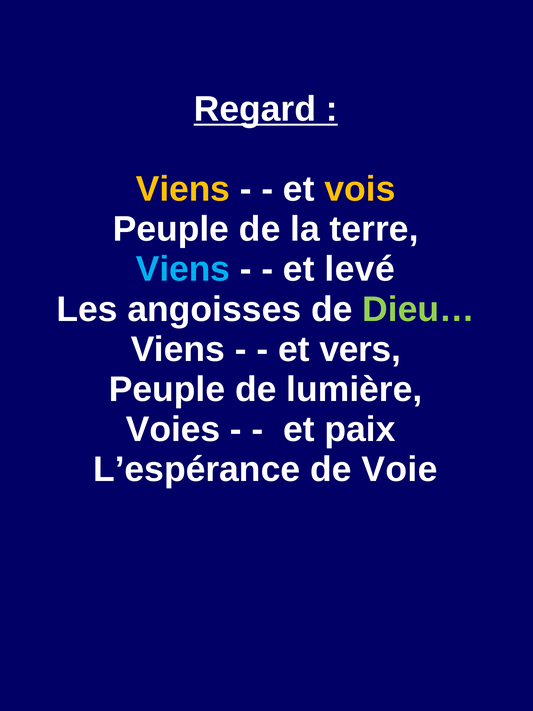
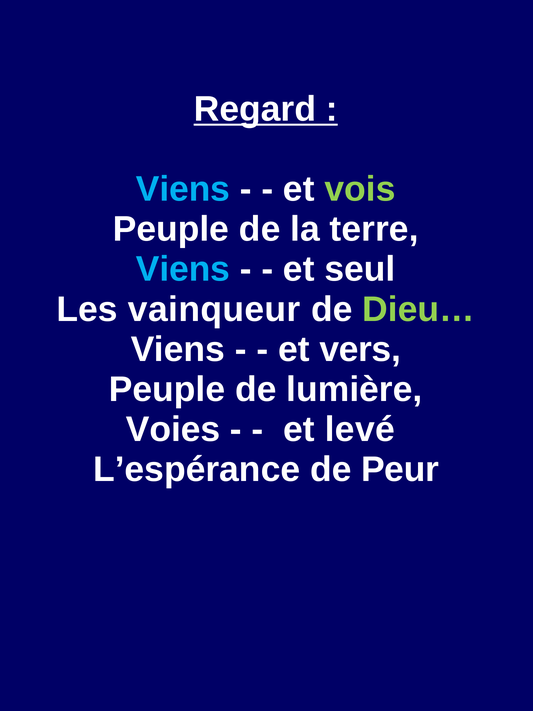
Viens colour: yellow -> light blue (183, 189)
vois colour: yellow -> light green (360, 189)
levé: levé -> seul (360, 269)
angoisses: angoisses -> vainqueur (214, 309)
paix: paix -> levé (360, 429)
Voie: Voie -> Peur (400, 469)
